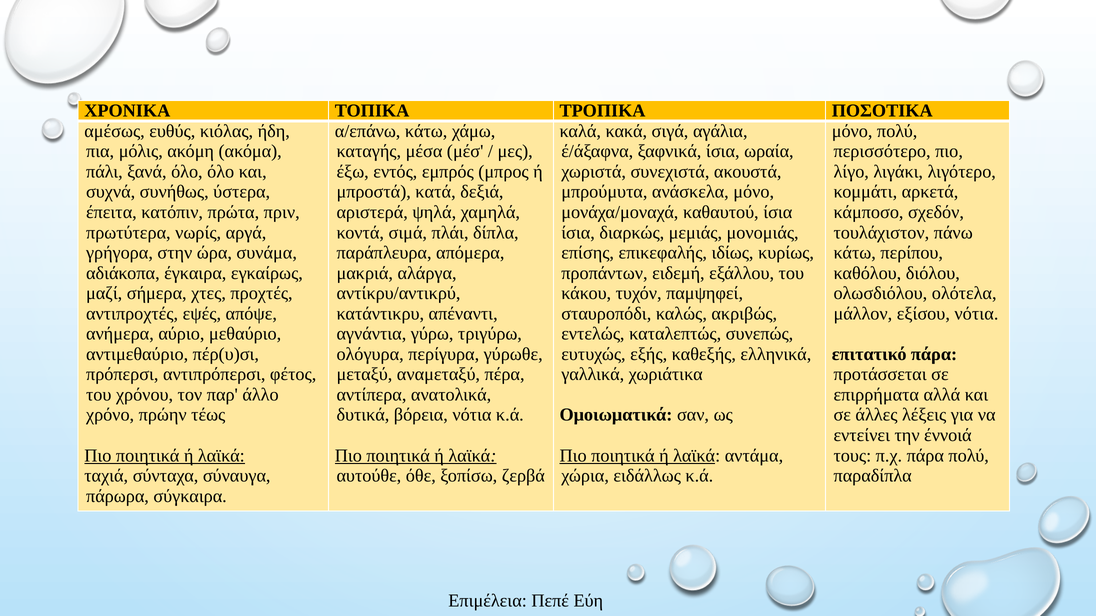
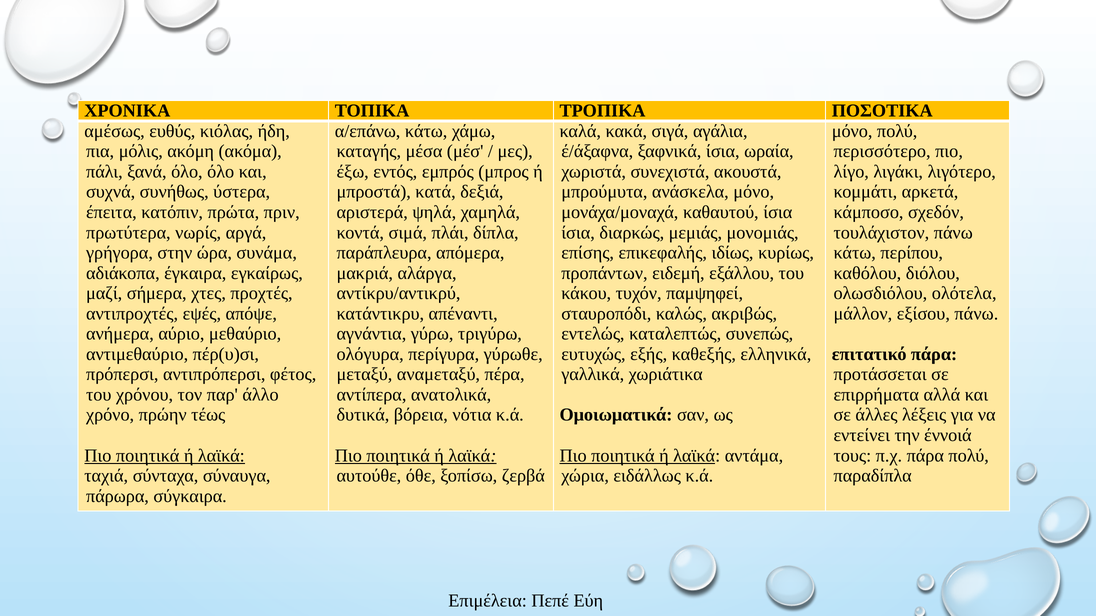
εξίσου νότια: νότια -> πάνω (976, 314)
